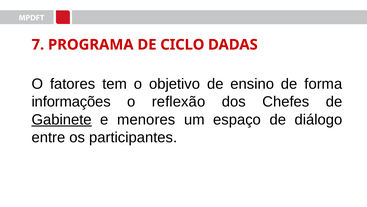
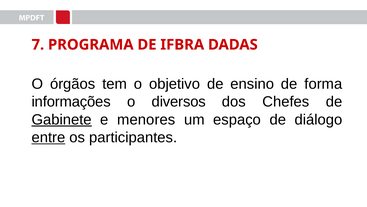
CICLO: CICLO -> IFBRA (182, 45)
fatores: fatores -> órgãos (73, 84)
reflexão: reflexão -> diversos (179, 102)
entre underline: none -> present (48, 137)
